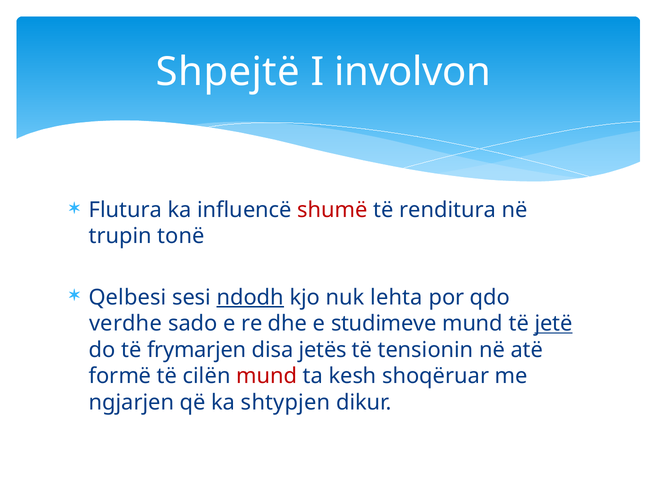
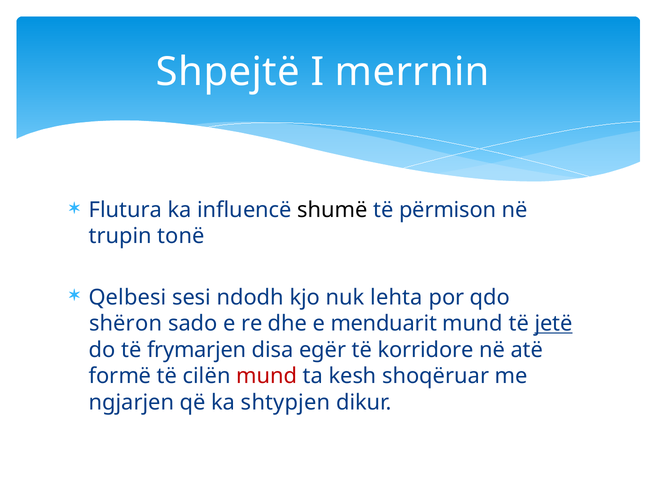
involvon: involvon -> merrnin (412, 72)
shumë colour: red -> black (332, 210)
renditura: renditura -> përmison (448, 210)
ndodh underline: present -> none (250, 297)
verdhe: verdhe -> shëron (126, 324)
studimeve: studimeve -> menduarit (384, 324)
jetës: jetës -> egër (323, 350)
tensionin: tensionin -> korridore (426, 350)
